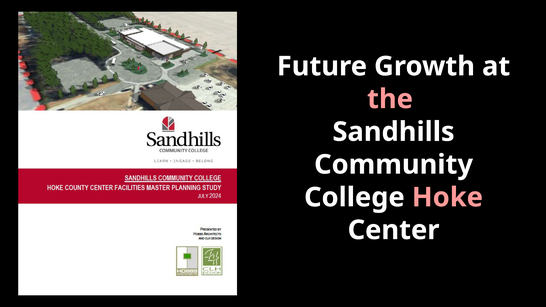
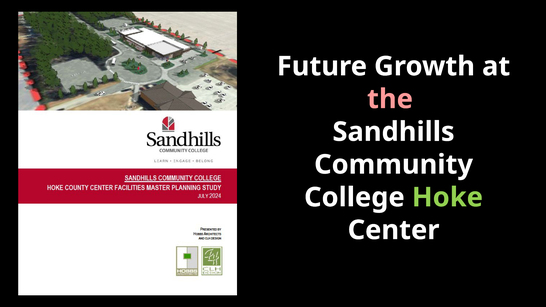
Hoke colour: pink -> light green (447, 197)
